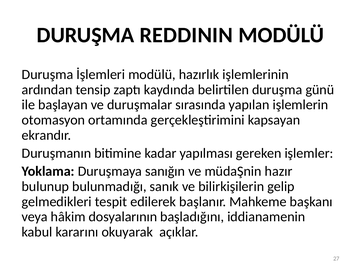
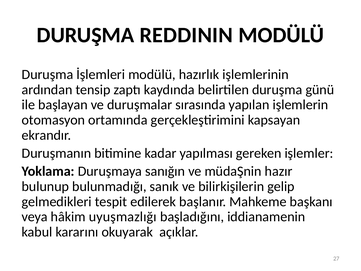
dosyalarının: dosyalarının -> uyuşmazlığı (123, 217)
